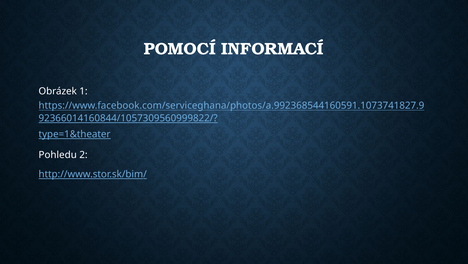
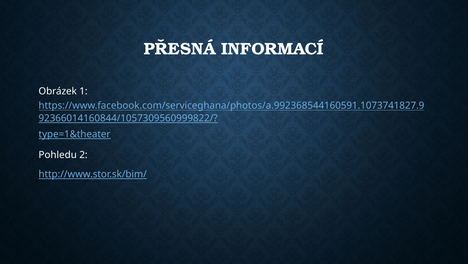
POMOCÍ: POMOCÍ -> PŘESNÁ (180, 49)
